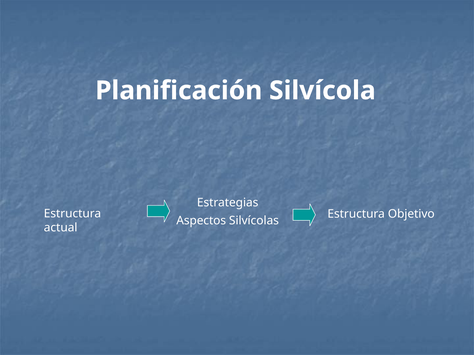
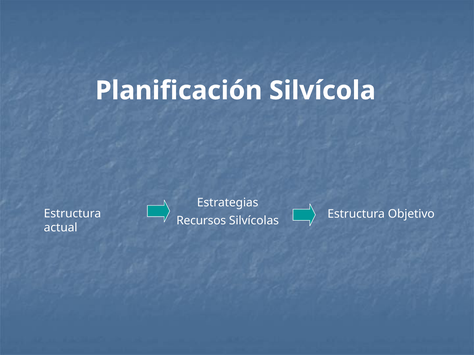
Aspectos: Aspectos -> Recursos (201, 221)
